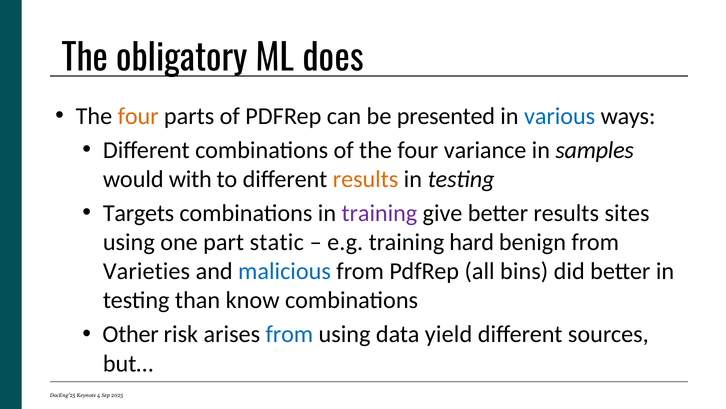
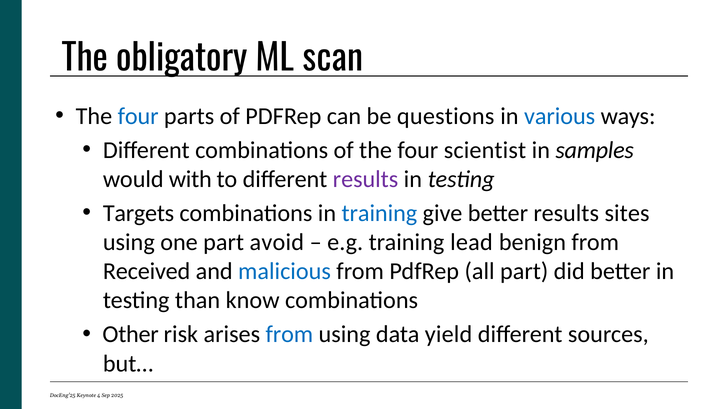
does: does -> scan (333, 59)
four colour: orange -> blue (138, 116)
presented: presented -> questions (446, 116)
variance: variance -> scientist (485, 150)
results colour: orange -> purple (366, 179)
training colour: purple -> blue (379, 213)
static: static -> avoid (277, 242)
hard: hard -> lead (471, 242)
Varieties: Varieties -> Received (147, 271)
all bins: bins -> part (524, 271)
